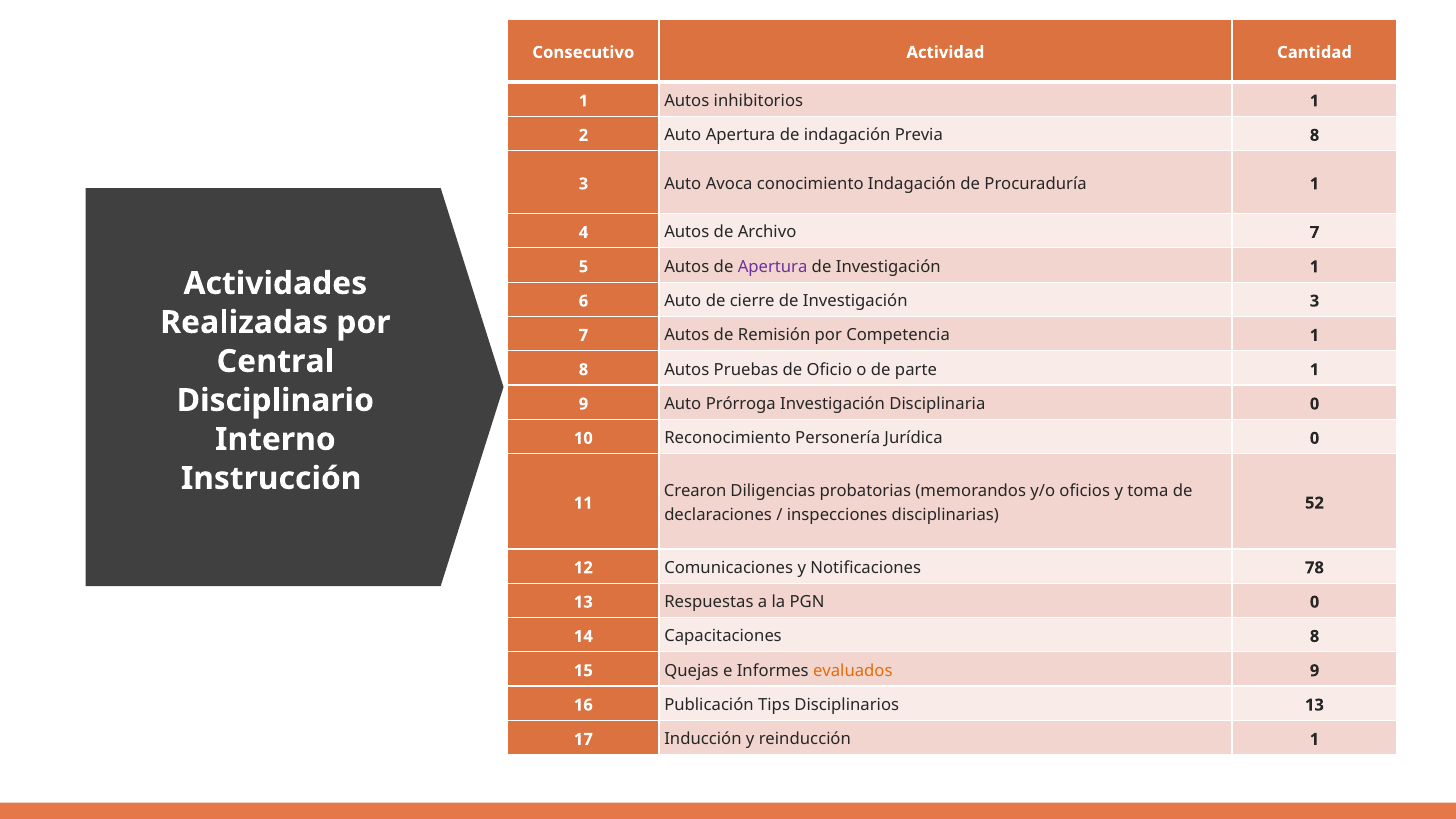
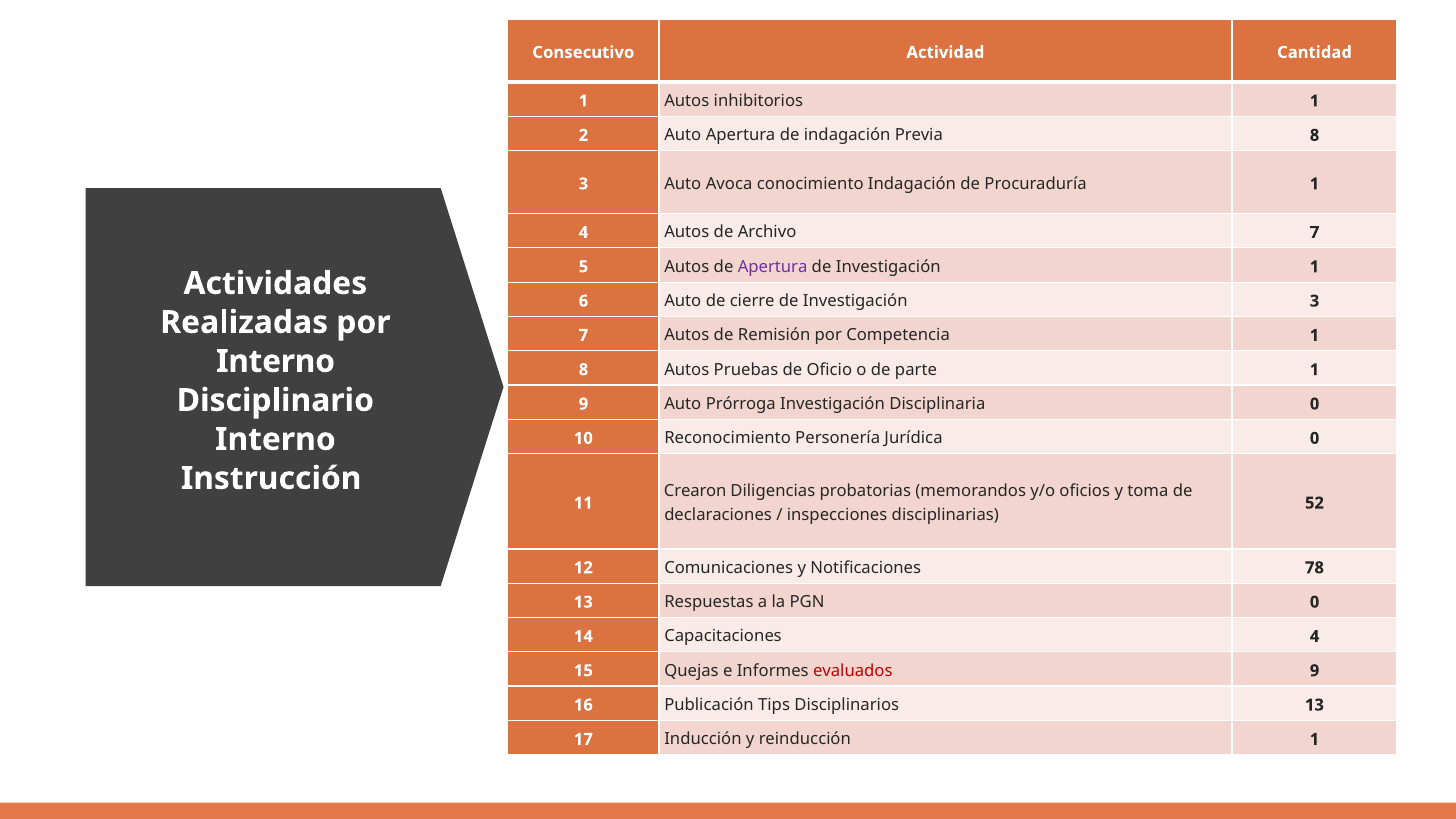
Central: Central -> Interno (276, 361)
Capacitaciones 8: 8 -> 4 (1315, 636)
evaluados colour: orange -> red (853, 671)
